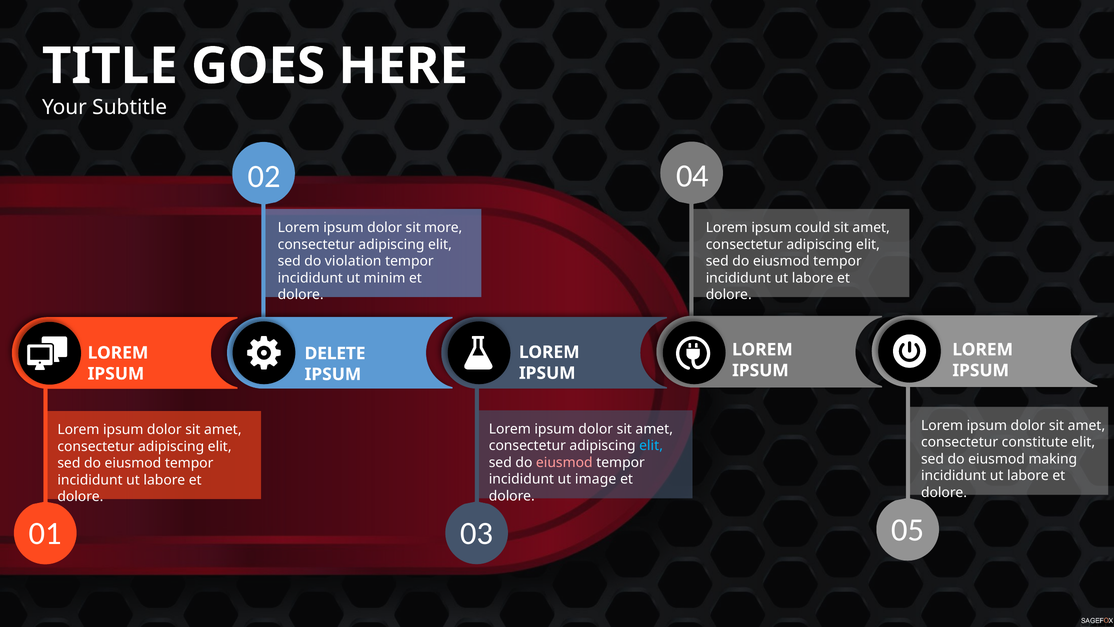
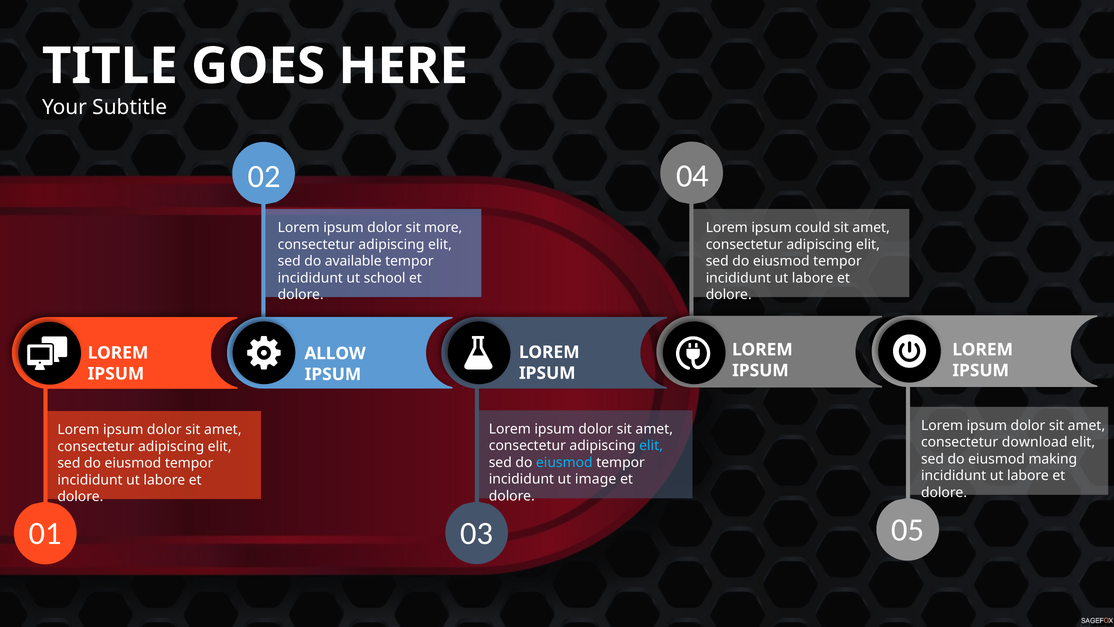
violation: violation -> available (353, 261)
minim: minim -> school (385, 278)
DELETE: DELETE -> ALLOW (335, 353)
constitute: constitute -> download (1035, 442)
eiusmod colour: pink -> light blue (564, 462)
